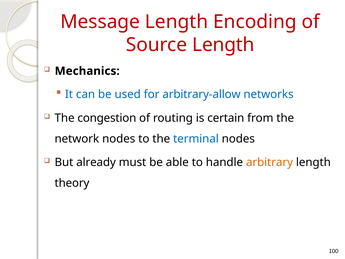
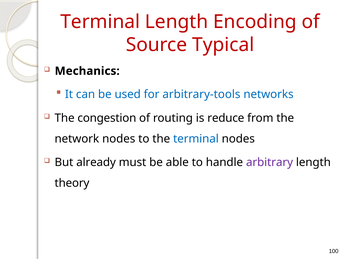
Message: Message -> Terminal (100, 22)
Source Length: Length -> Typical (223, 45)
arbitrary-allow: arbitrary-allow -> arbitrary-tools (201, 94)
certain: certain -> reduce (226, 118)
arbitrary colour: orange -> purple (270, 162)
